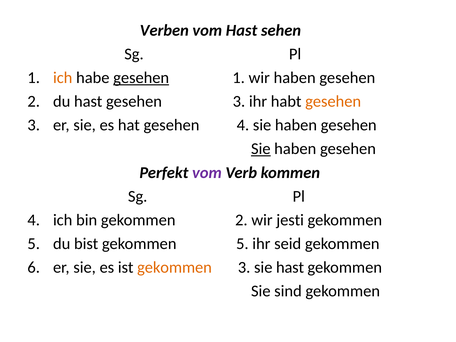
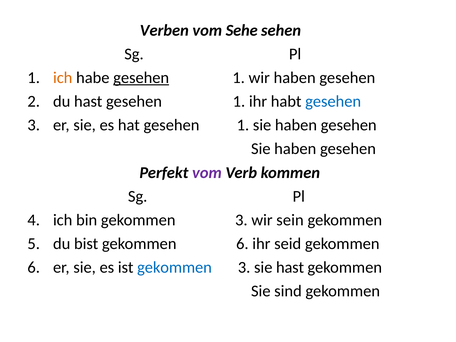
vom Hast: Hast -> Sehe (242, 30)
hast gesehen 3: 3 -> 1 (239, 101)
gesehen colour: orange -> blue (333, 101)
hat gesehen 4: 4 -> 1 (243, 125)
Sie underline: present -> none (261, 149)
bin gekommen 2: 2 -> 3 (241, 220)
jesti: jesti -> sein (290, 220)
bist gekommen 5: 5 -> 6 (242, 244)
gekommen colour: orange -> blue (174, 267)
